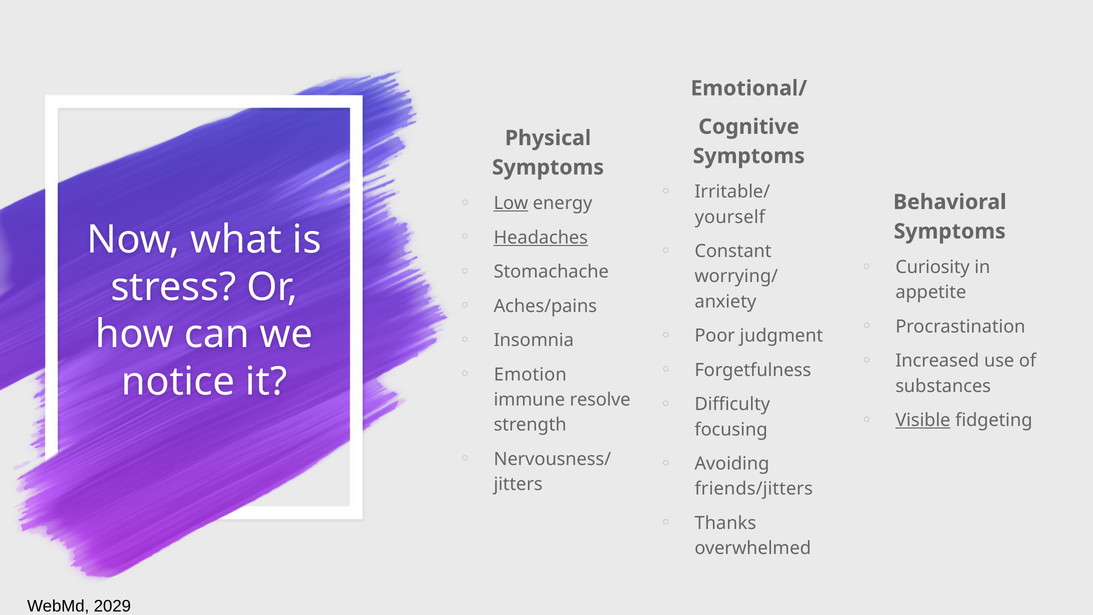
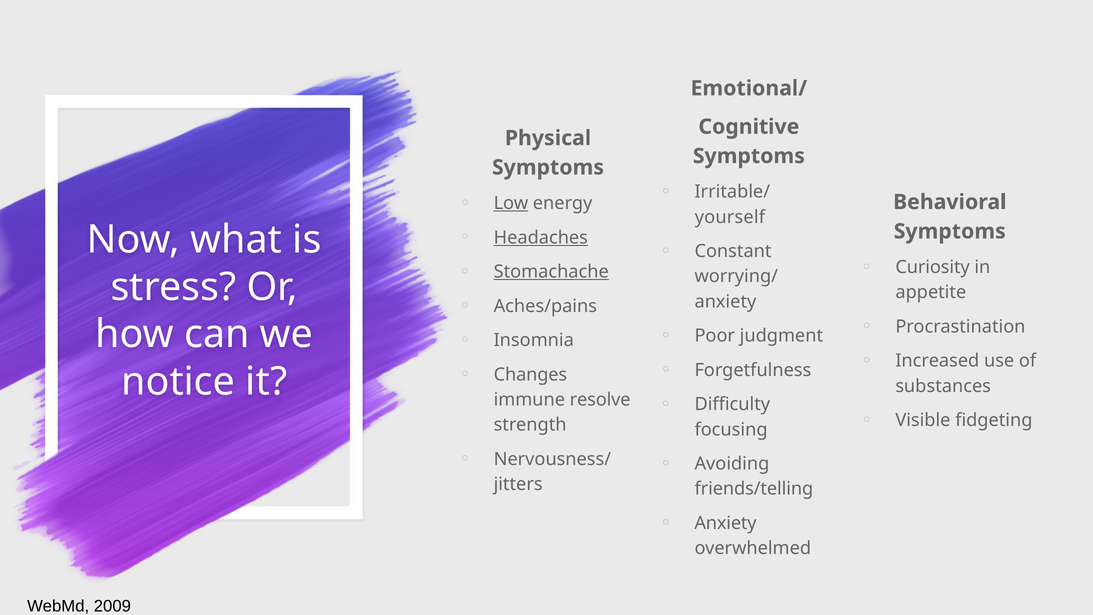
Stomachache underline: none -> present (551, 272)
Emotion: Emotion -> Changes (530, 375)
Visible underline: present -> none (923, 420)
friends/jitters: friends/jitters -> friends/telling (754, 489)
Thanks: Thanks -> Anxiety (726, 523)
2029: 2029 -> 2009 (112, 606)
